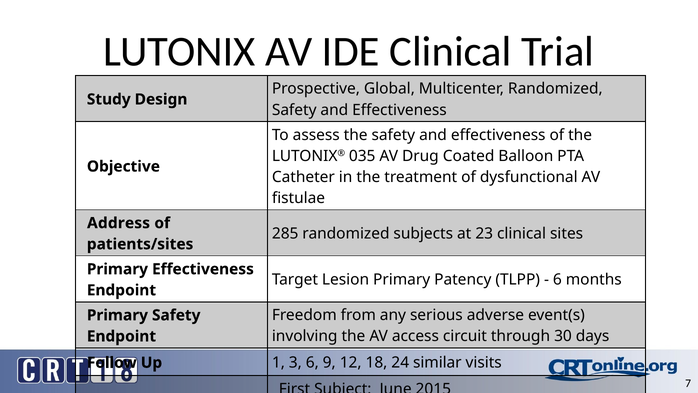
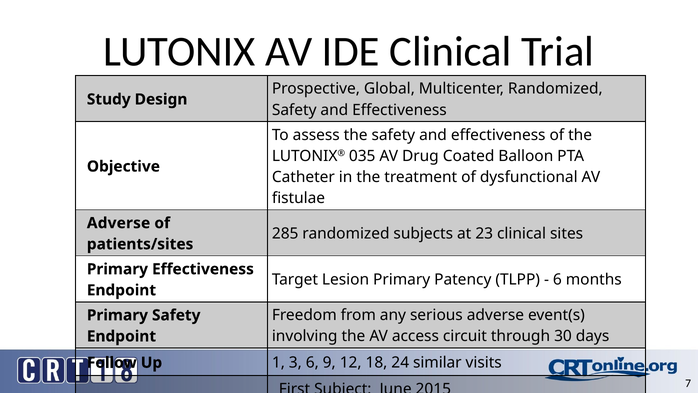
Address: Address -> Adverse (119, 223)
